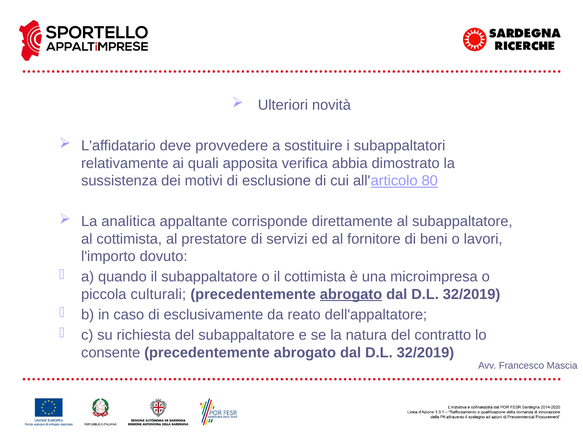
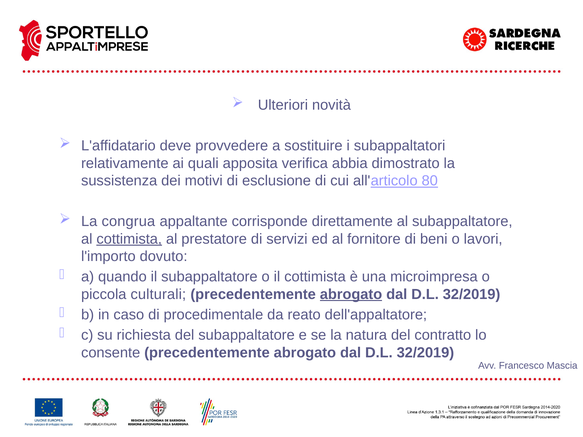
analitica: analitica -> congrua (128, 222)
cottimista underline: none -> present (129, 239)
esclusivamente: esclusivamente -> procedimentale (213, 315)
